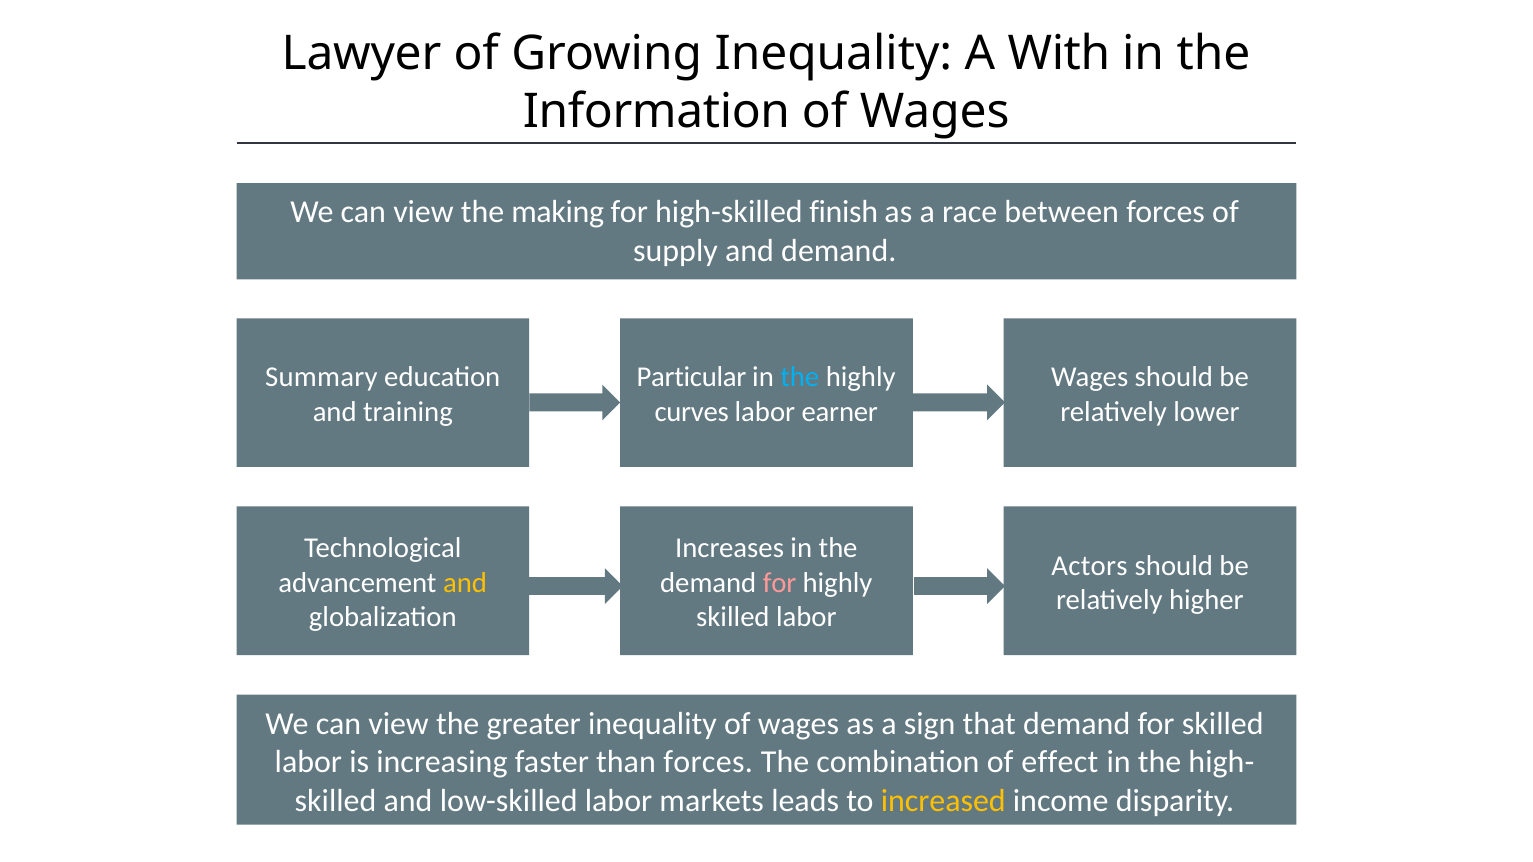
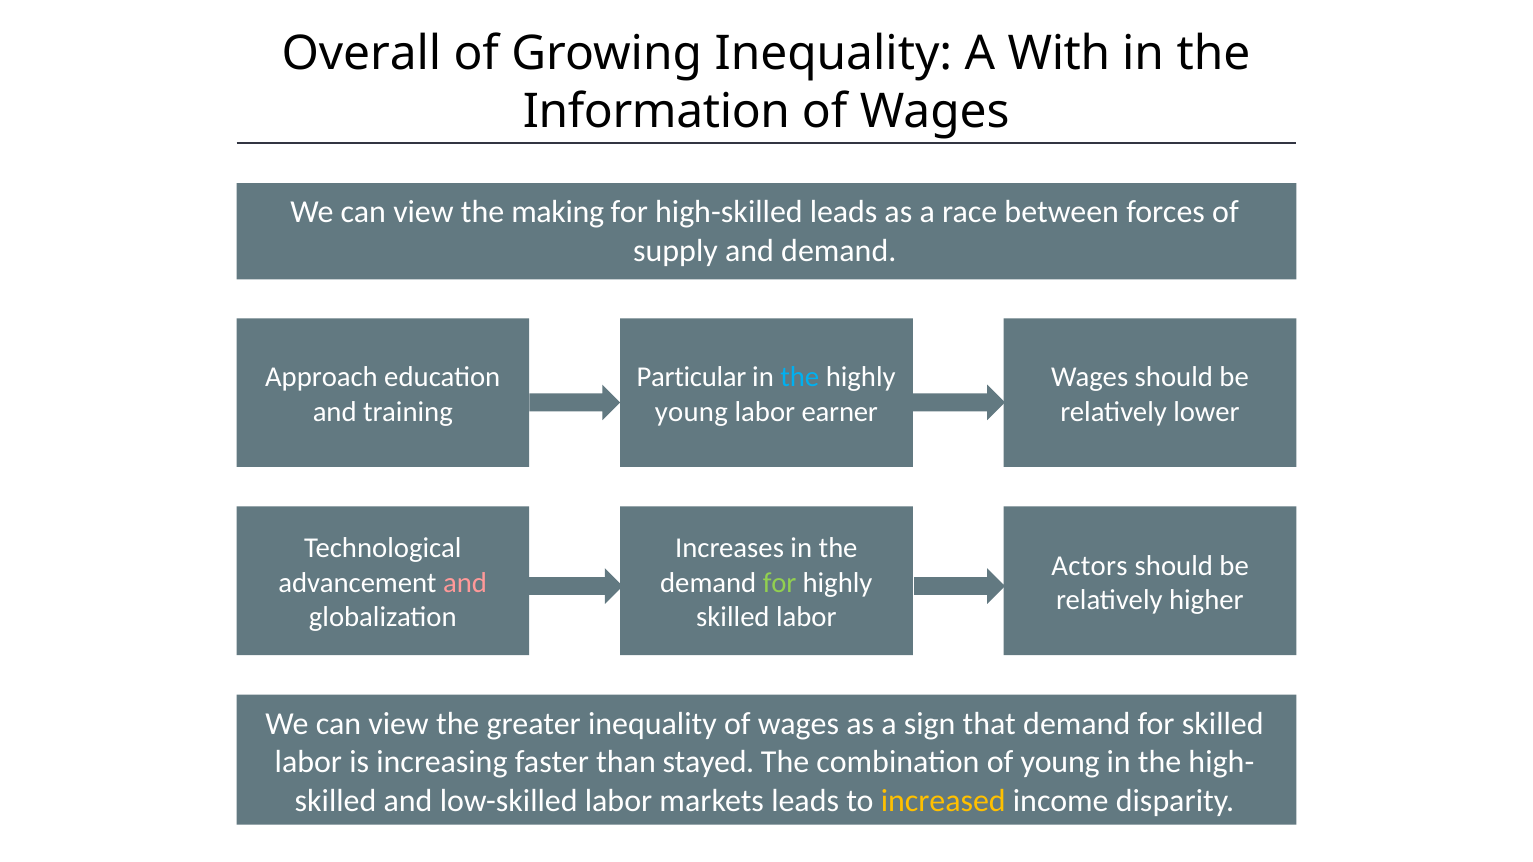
Lawyer: Lawyer -> Overall (361, 54)
high-skilled finish: finish -> leads (844, 213)
Summary: Summary -> Approach (321, 378)
curves: curves -> young (691, 412)
and colour: yellow -> pink (465, 583)
for colour: pink -> light green (780, 583)
than forces: forces -> stayed (708, 763)
of effect: effect -> young (1060, 763)
